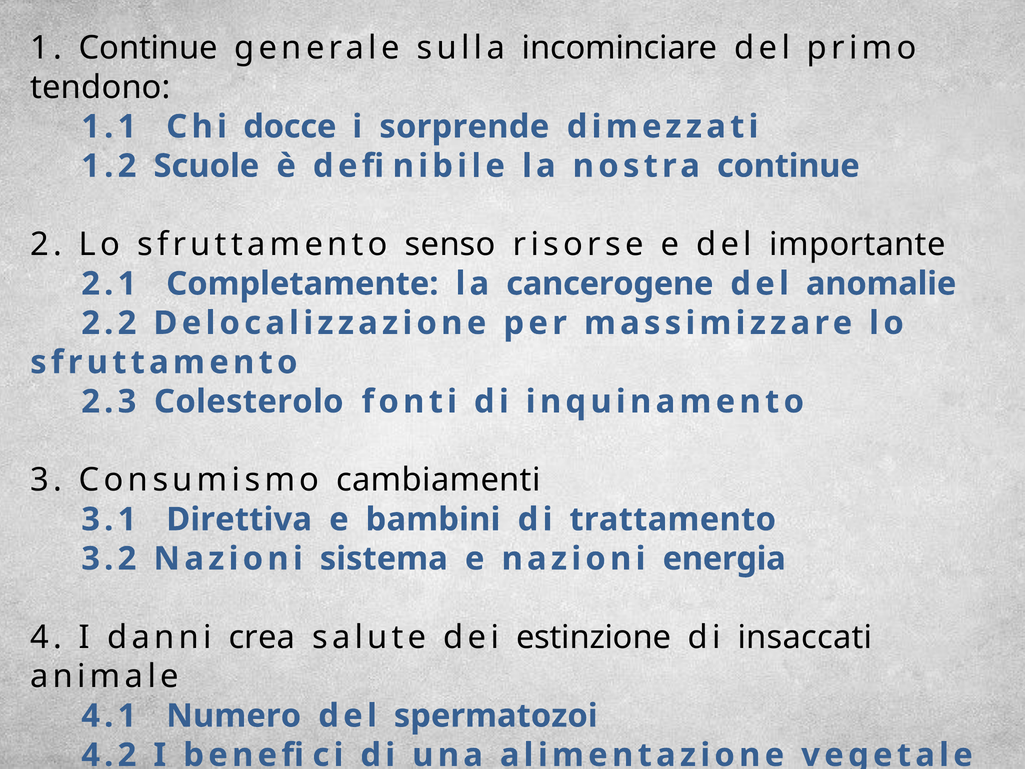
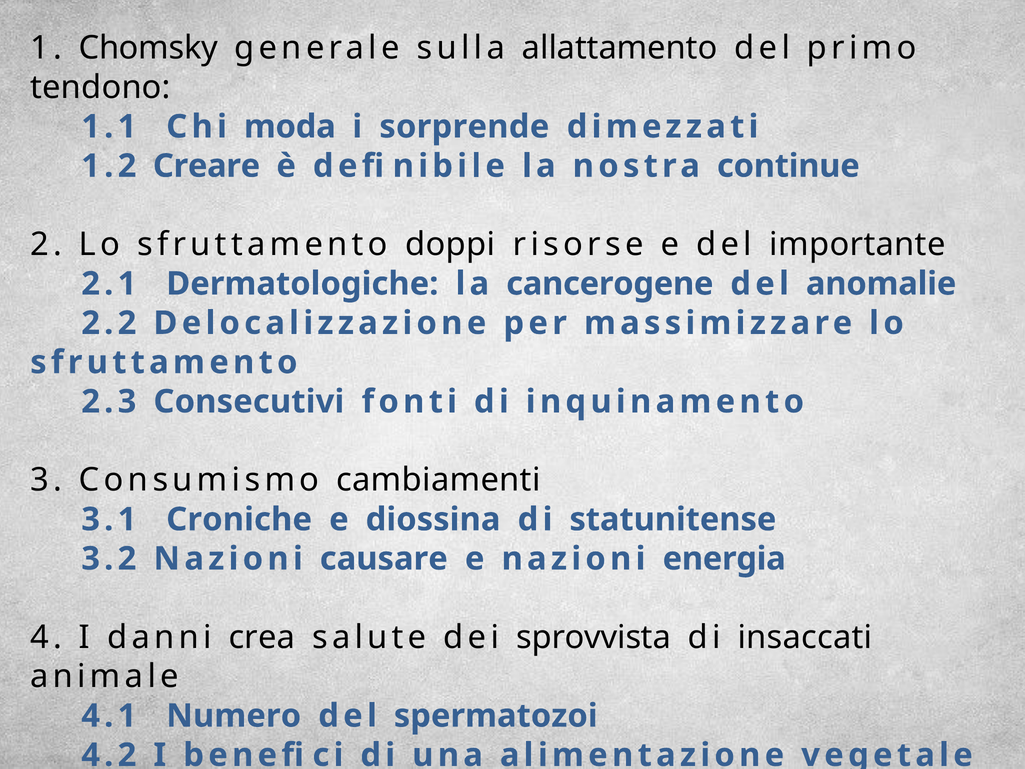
1 Continue: Continue -> Chomsky (148, 48)
incominciare: incominciare -> allattamento (620, 48)
docce: docce -> moda (290, 127)
Scuole: Scuole -> Creare (207, 166)
senso: senso -> doppi (450, 244)
Completamente: Completamente -> Dermatologiche (302, 284)
Colesterolo: Colesterolo -> Consecutivi (249, 402)
Direttiva: Direttiva -> Croniche (239, 519)
bambini: bambini -> diossina (433, 519)
trattamento: trattamento -> statunitense (673, 519)
sistema: sistema -> causare (384, 559)
estinzione: estinzione -> sprovvista (594, 637)
